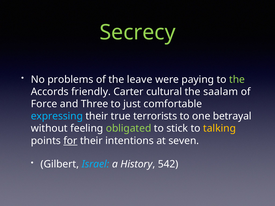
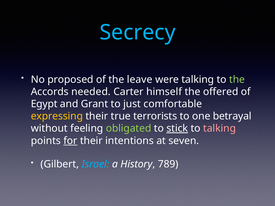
Secrecy colour: light green -> light blue (138, 33)
problems: problems -> proposed (70, 80)
were paying: paying -> talking (198, 80)
friendly: friendly -> needed (91, 92)
cultural: cultural -> himself (164, 92)
saalam: saalam -> offered (221, 92)
Force: Force -> Egypt (44, 104)
Three: Three -> Grant (95, 104)
expressing colour: light blue -> yellow (57, 116)
stick underline: none -> present (177, 129)
talking colour: yellow -> pink (220, 129)
542: 542 -> 789 (168, 164)
